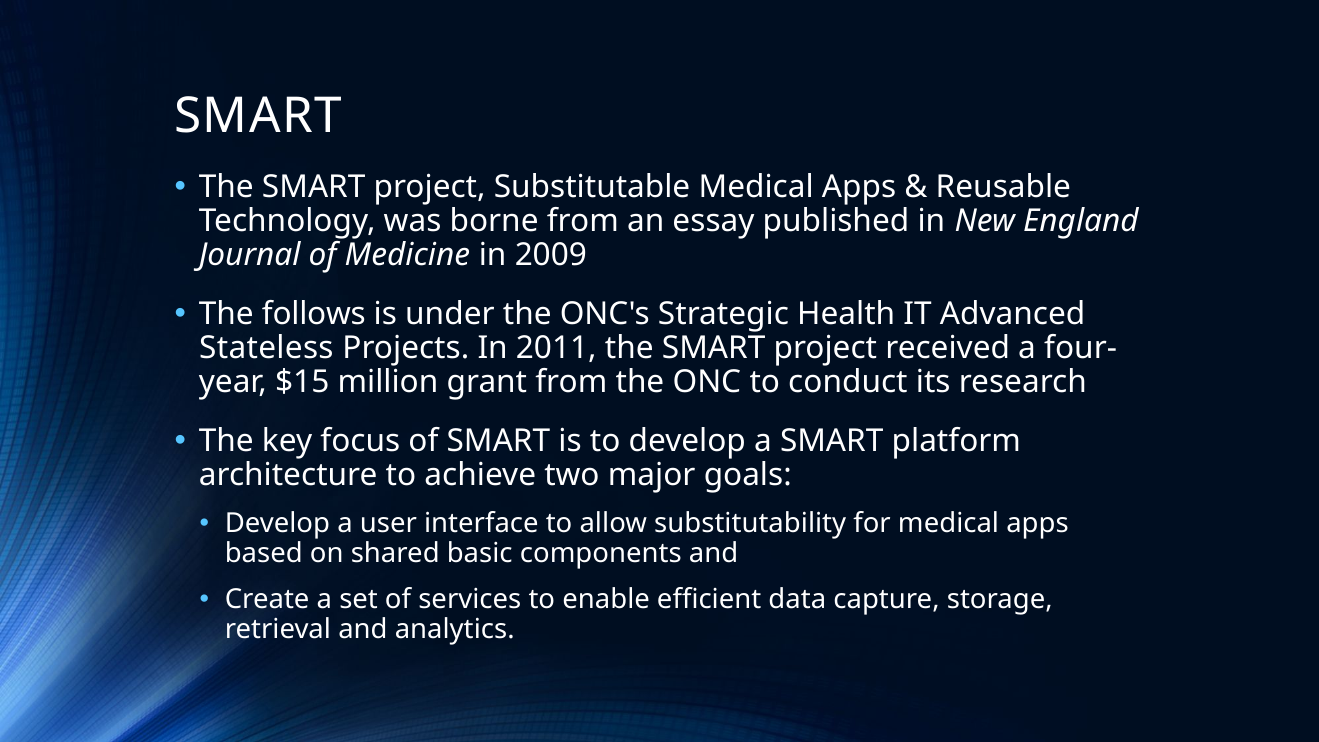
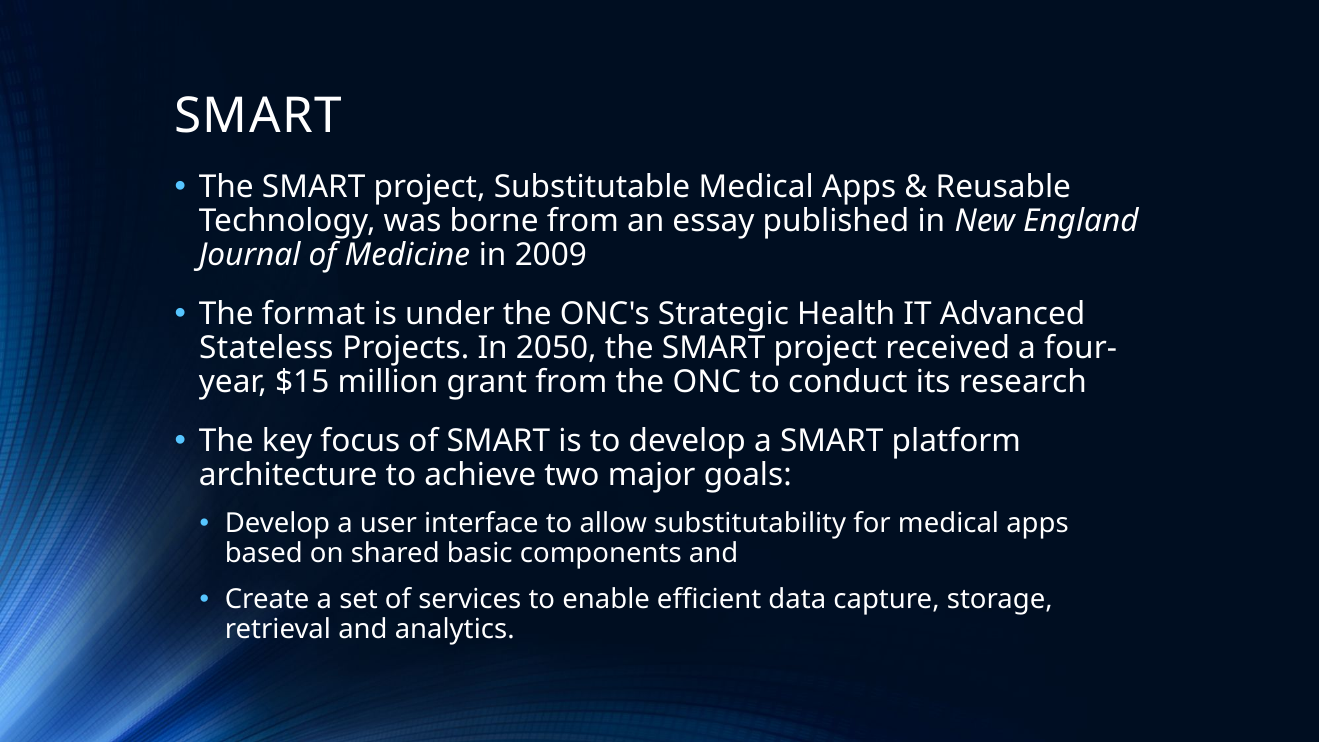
follows: follows -> format (314, 314)
2011: 2011 -> 2050 (556, 348)
